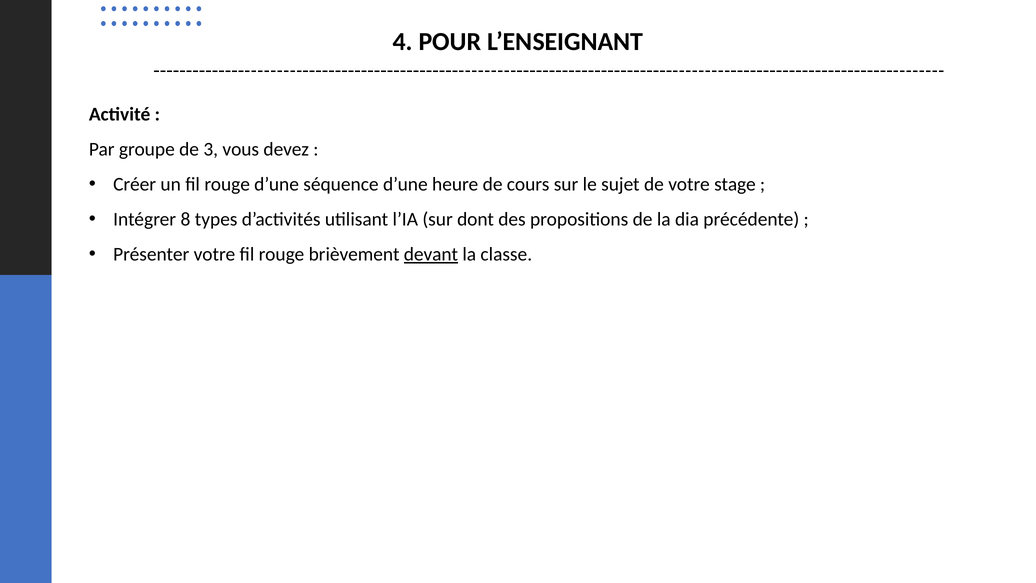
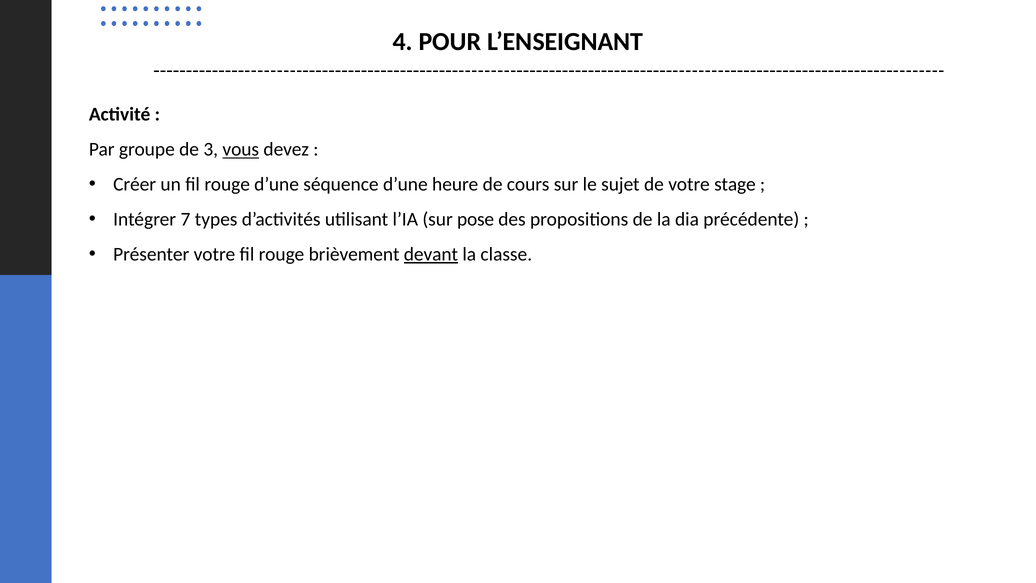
vous underline: none -> present (241, 149)
8: 8 -> 7 (185, 219)
dont: dont -> pose (476, 219)
